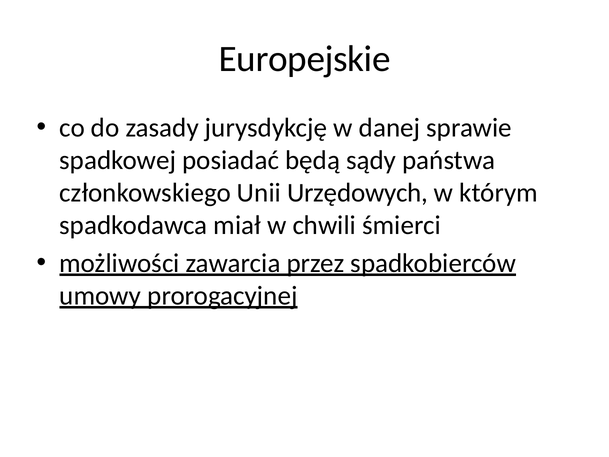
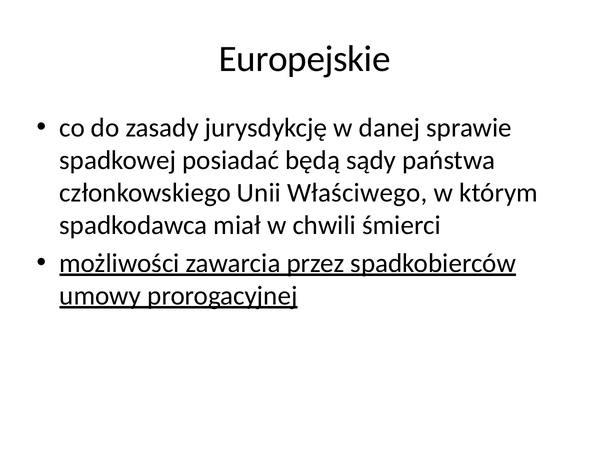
Urzędowych: Urzędowych -> Właściwego (357, 193)
